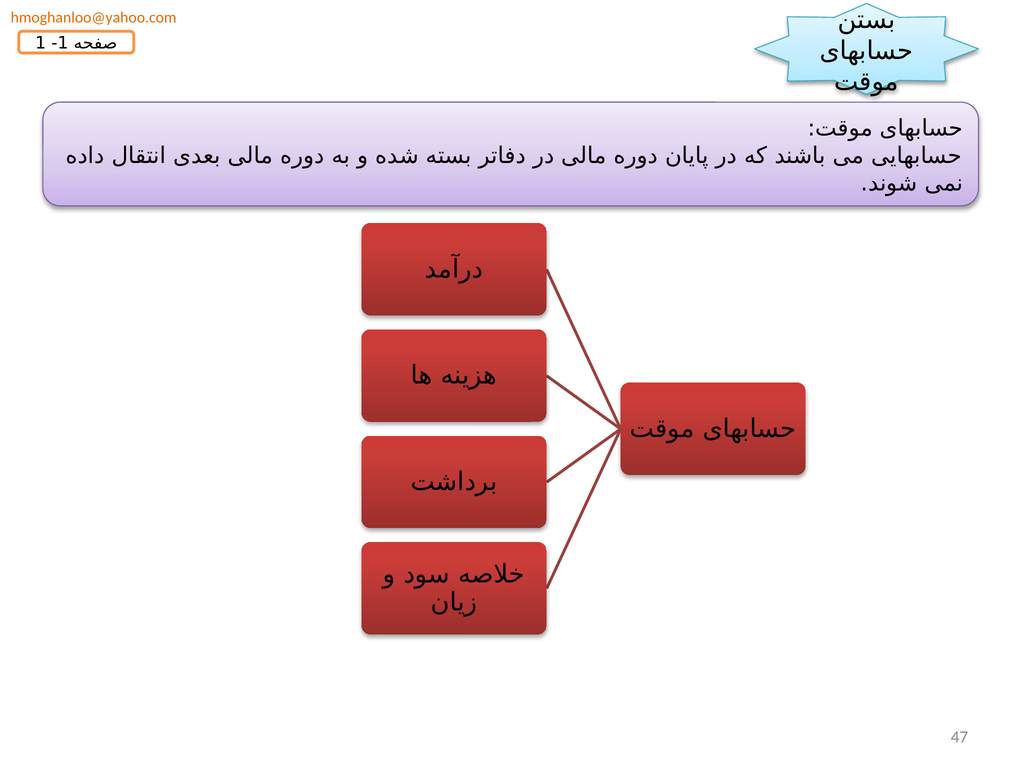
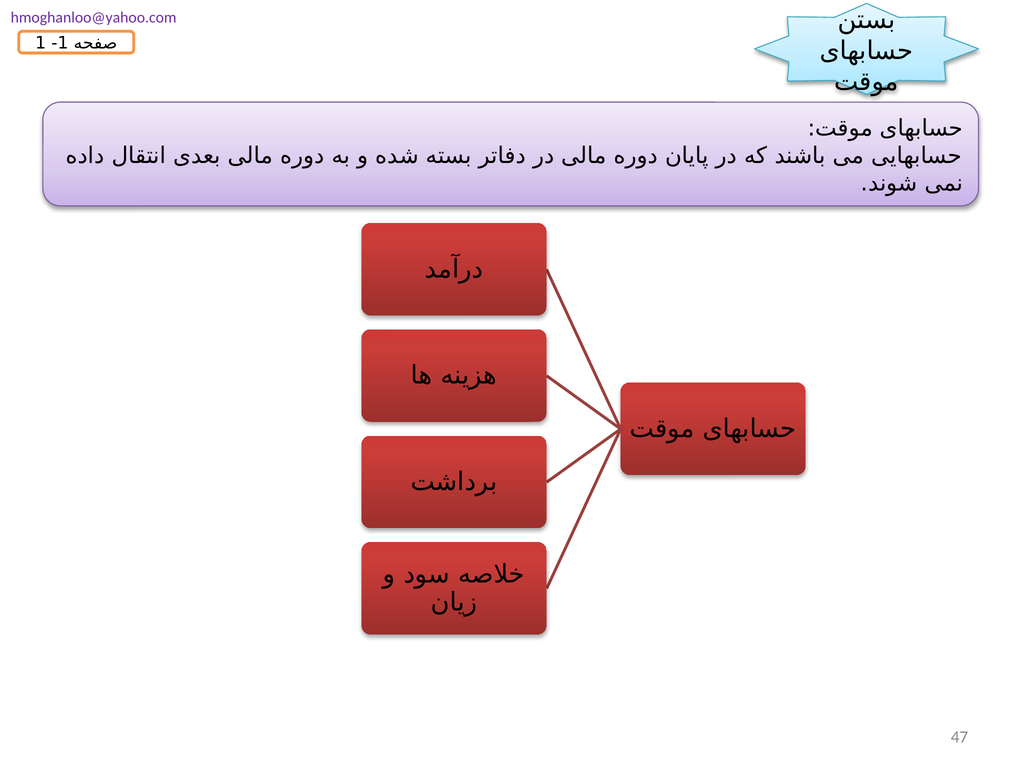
hmoghanloo@yahoo.com colour: orange -> purple (94, 17)
